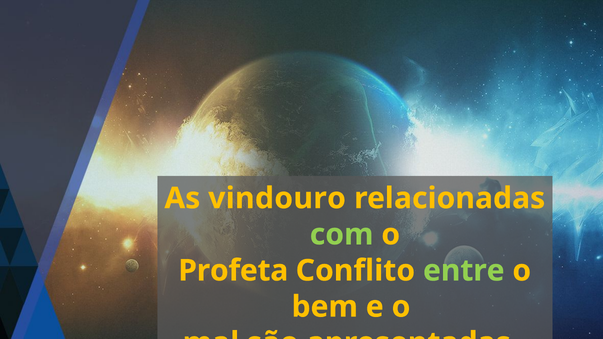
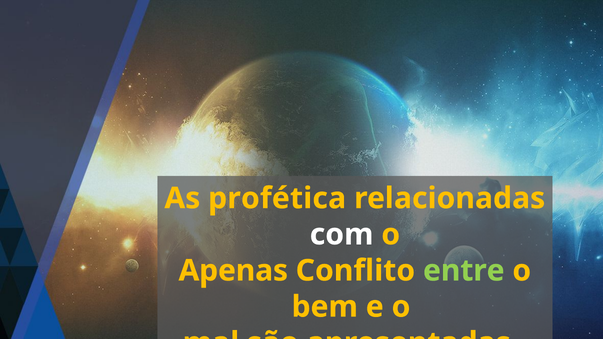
vindouro: vindouro -> profética (277, 198)
com colour: light green -> white (342, 235)
Profeta: Profeta -> Apenas (233, 271)
